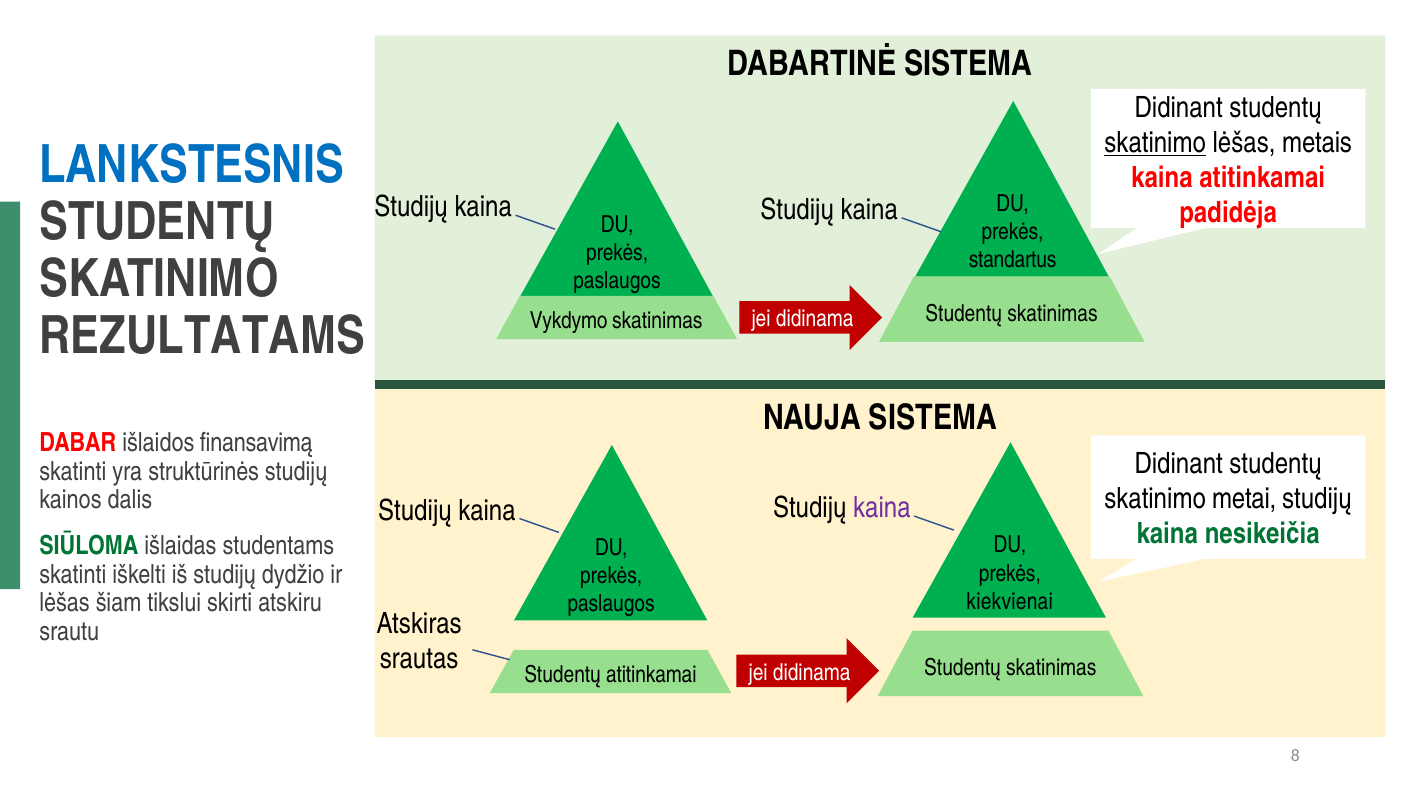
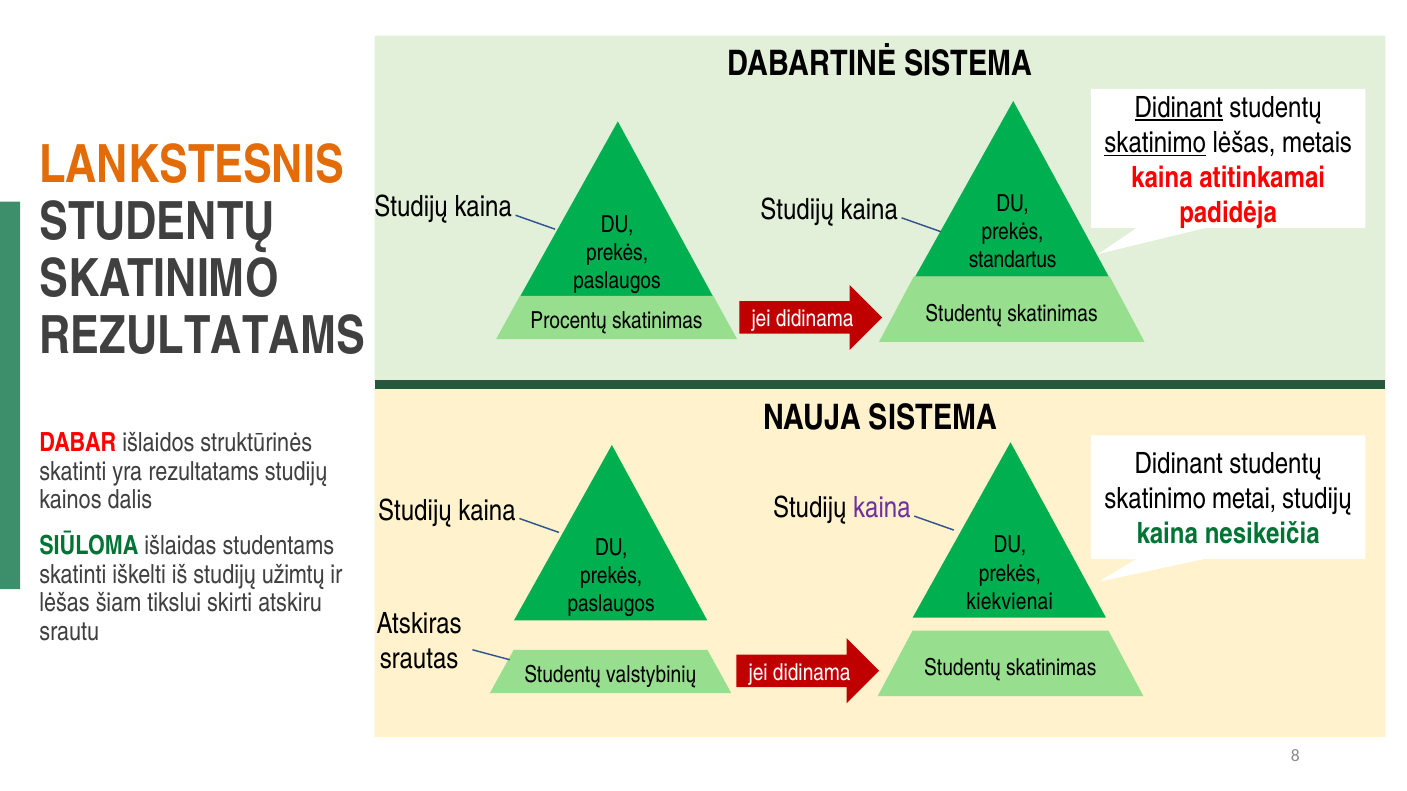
Didinant underline: none -> present (1179, 108)
LANKSTESNIS colour: blue -> orange (192, 166)
Vykdymo: Vykdymo -> Procentų (569, 321)
finansavimą: finansavimą -> struktūrinės (256, 443)
yra struktūrinės: struktūrinės -> rezultatams (204, 472)
dydžio: dydžio -> užimtų (293, 575)
Studentų atitinkamai: atitinkamai -> valstybinių (651, 675)
